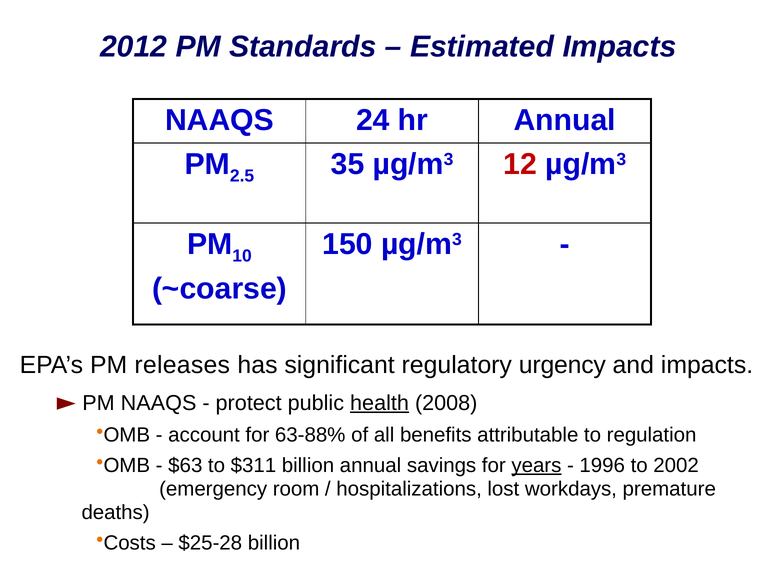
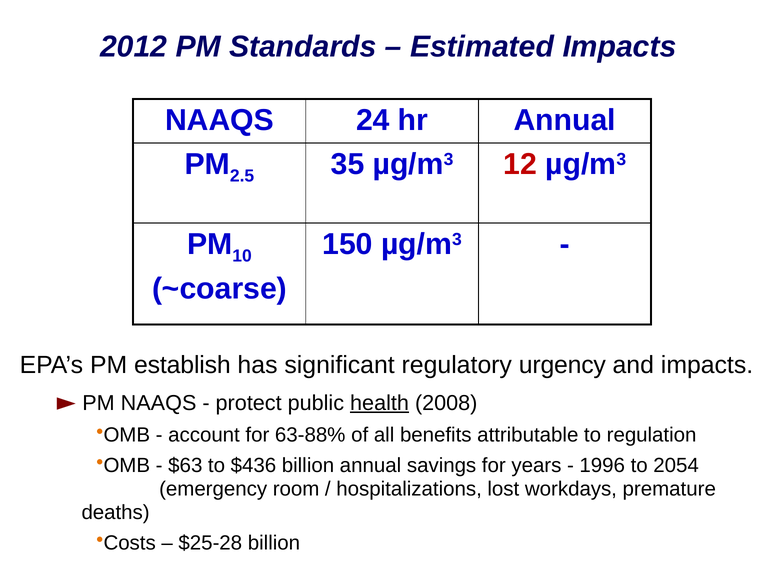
releases: releases -> establish (182, 365)
$311: $311 -> $436 (253, 465)
years underline: present -> none (536, 465)
2002: 2002 -> 2054 (676, 465)
